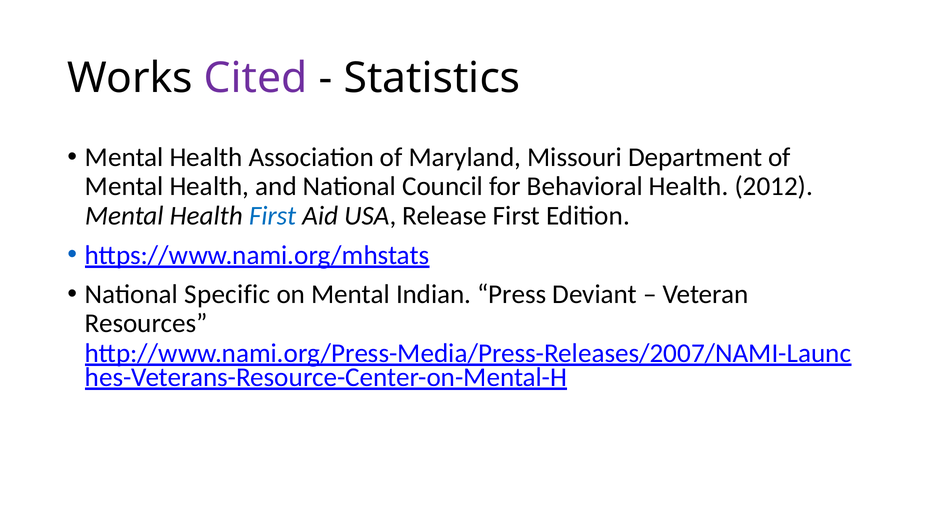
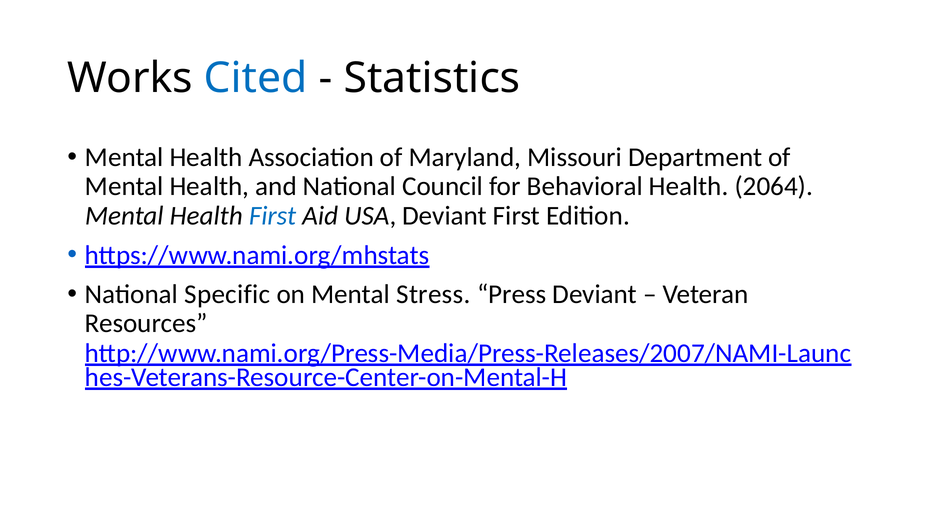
Cited colour: purple -> blue (256, 78)
2012: 2012 -> 2064 (774, 187)
USA Release: Release -> Deviant (445, 216)
Indian: Indian -> Stress (433, 295)
